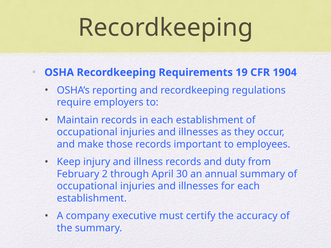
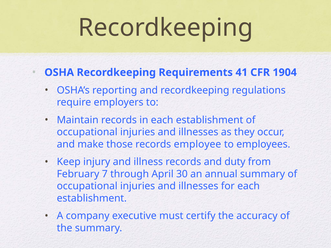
19: 19 -> 41 (242, 72)
important: important -> employee (197, 144)
2: 2 -> 7 (105, 174)
